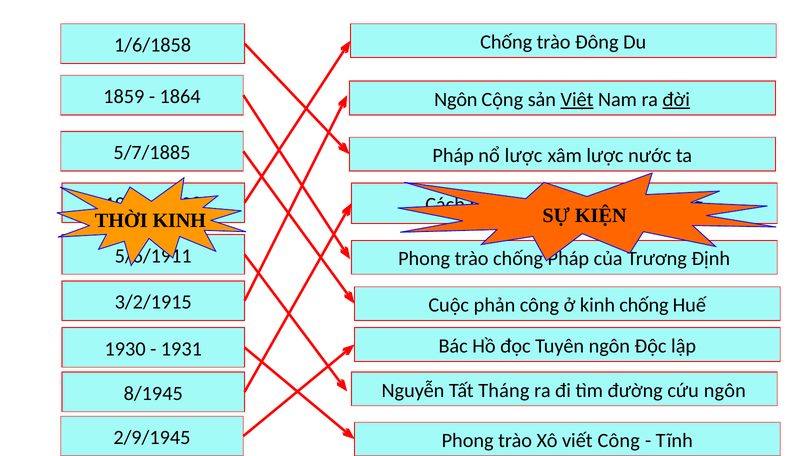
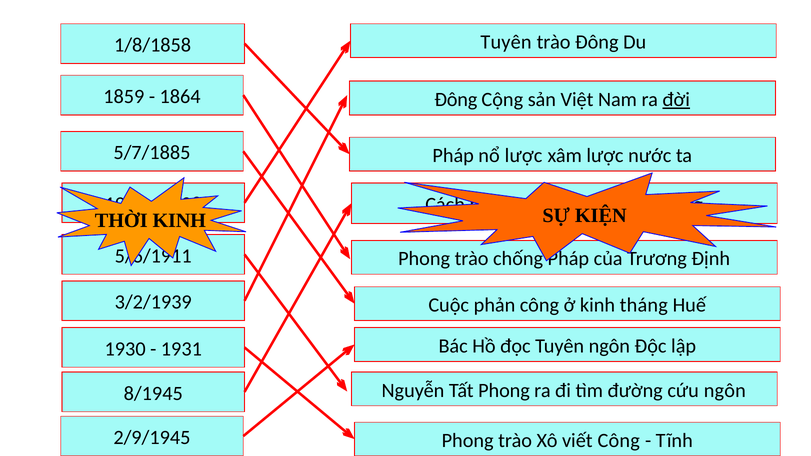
Chống: Chống -> Tuyên (506, 42)
1/6/1858: 1/6/1858 -> 1/8/1858 (153, 45)
Ngôn: Ngôn -> Đông (456, 100)
Việt underline: present -> none (577, 100)
3/2/1915: 3/2/1915 -> 3/2/1939 (153, 302)
kinh chống: chống -> tháng (644, 305)
Tất Tháng: Tháng -> Phong (504, 391)
